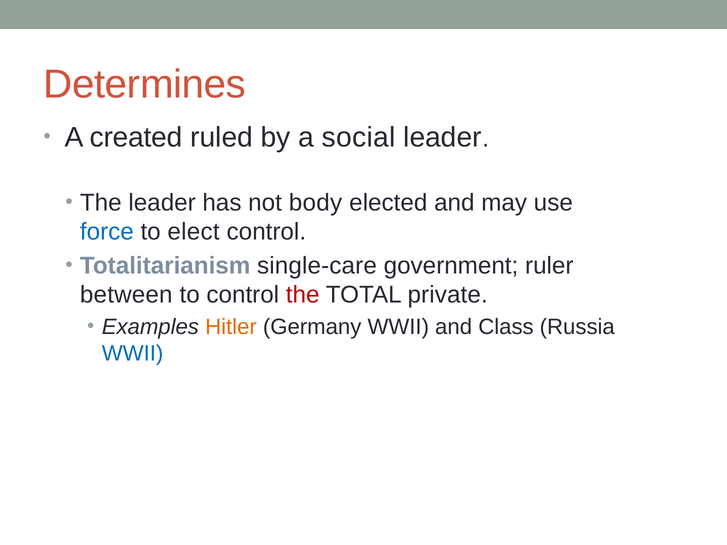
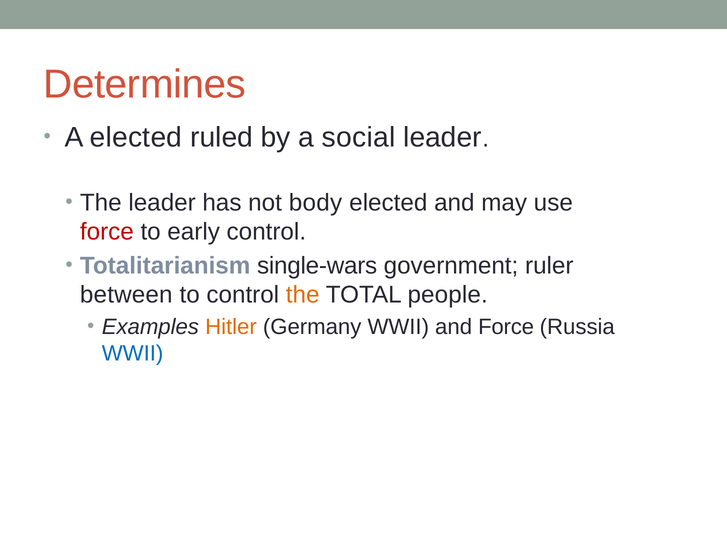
A created: created -> elected (136, 138)
force colour: blue -> red (107, 232)
elect: elect -> early (194, 232)
single-care: single-care -> single-wars (317, 266)
the colour: red -> orange (303, 295)
private: private -> people (448, 295)
and Class: Class -> Force (506, 327)
